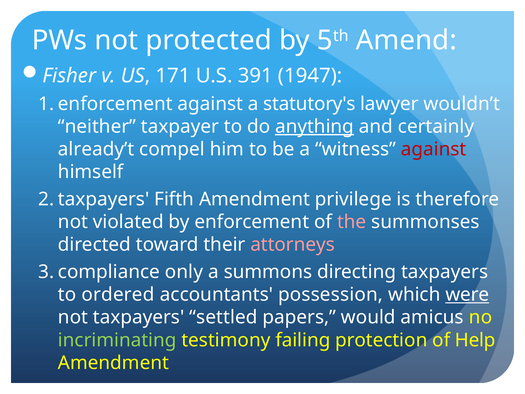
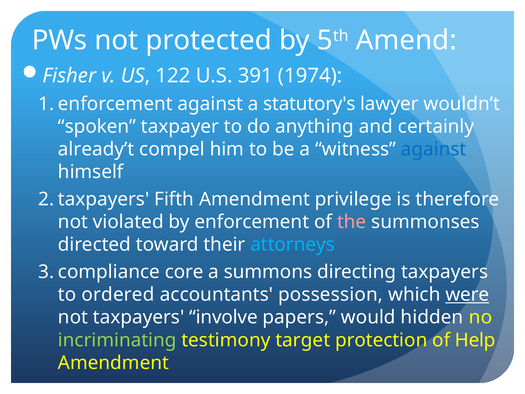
171: 171 -> 122 (173, 76)
1947: 1947 -> 1974 (310, 76)
neither: neither -> spoken (97, 126)
anything underline: present -> none (315, 126)
against colour: red -> blue (434, 149)
attorneys colour: pink -> light blue (293, 245)
only: only -> core (184, 272)
settled: settled -> involve (224, 317)
amicus: amicus -> hidden (432, 317)
failing: failing -> target (303, 340)
